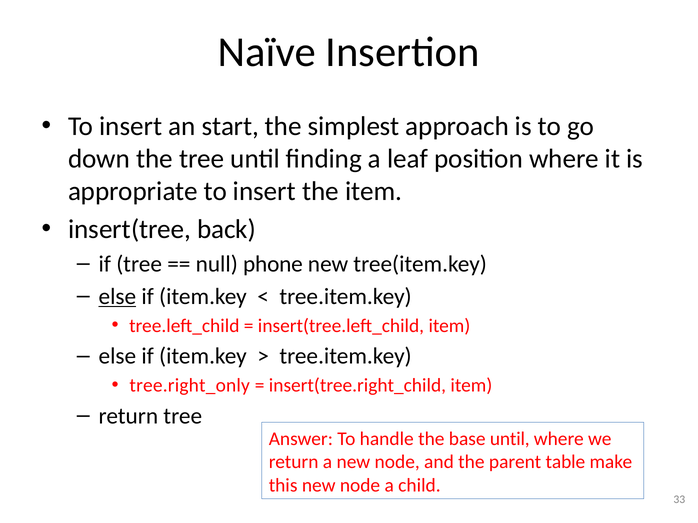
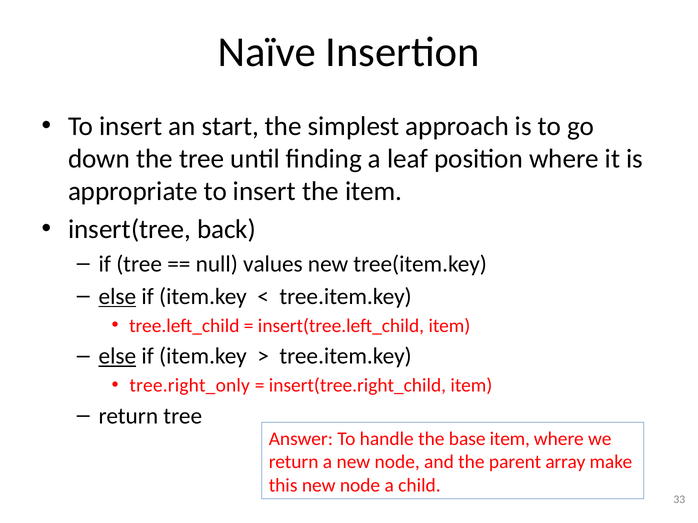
phone: phone -> values (273, 264)
else underline: none -> present (117, 357)
base until: until -> item (510, 439)
table: table -> array (565, 462)
